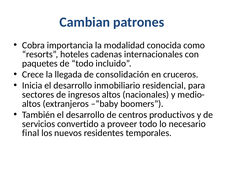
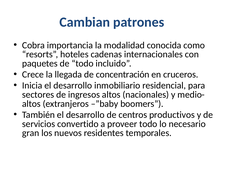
consolidación: consolidación -> concentración (123, 74)
final: final -> gran (31, 132)
